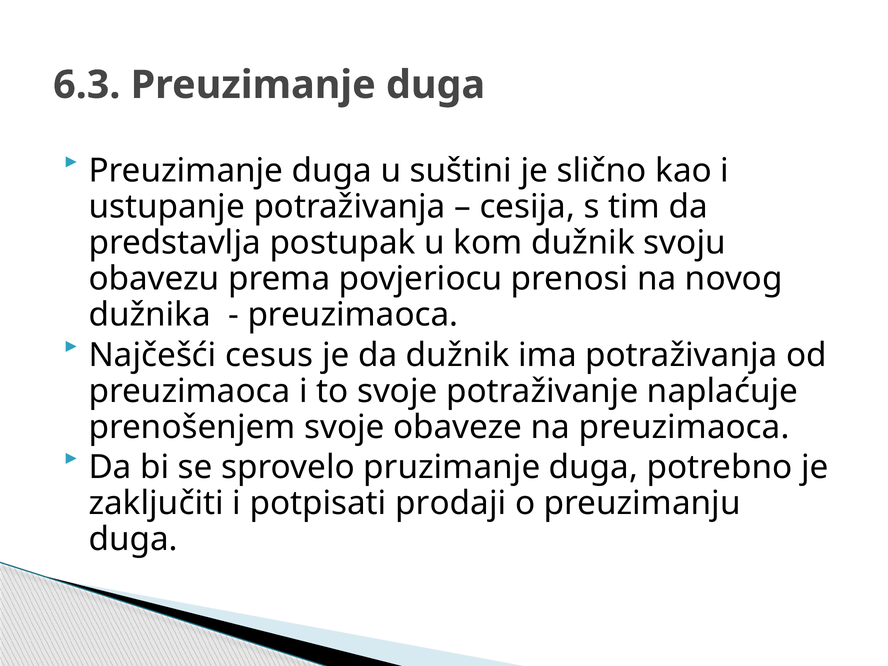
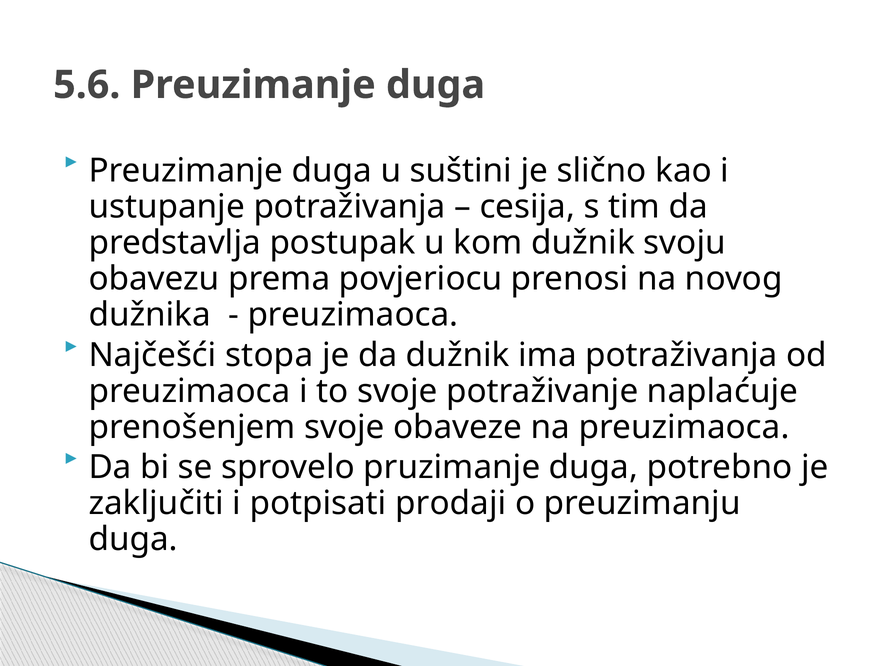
6.3: 6.3 -> 5.6 (87, 85)
cesus: cesus -> stopa (269, 355)
